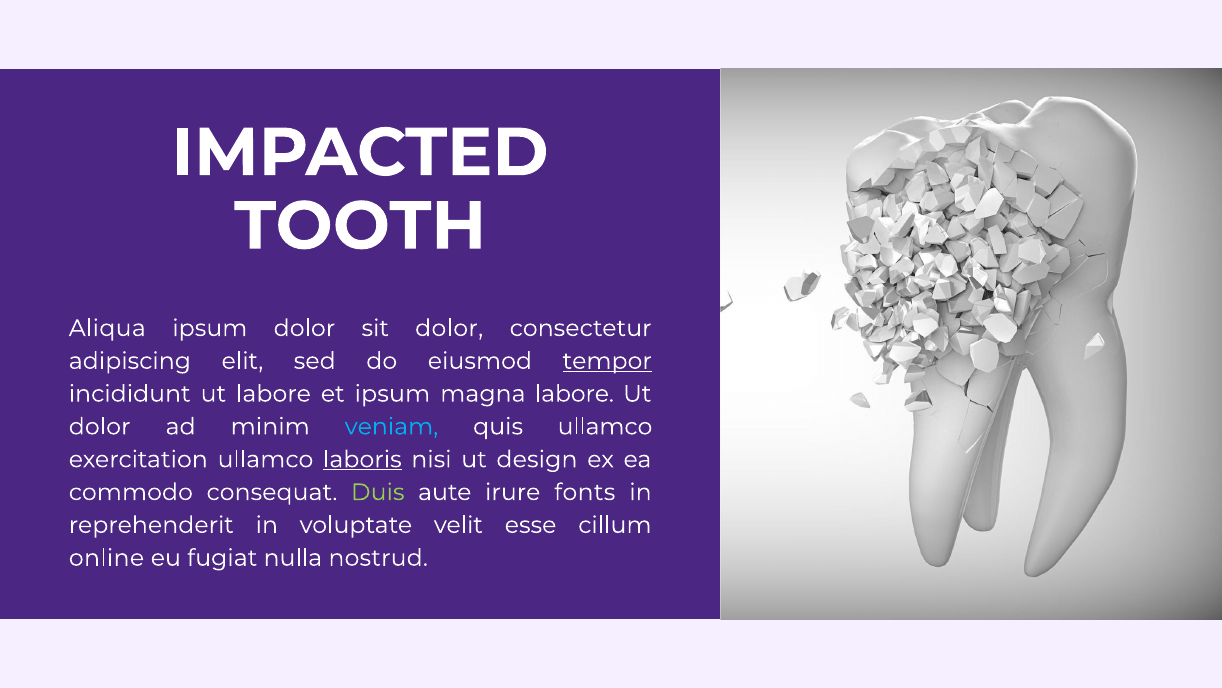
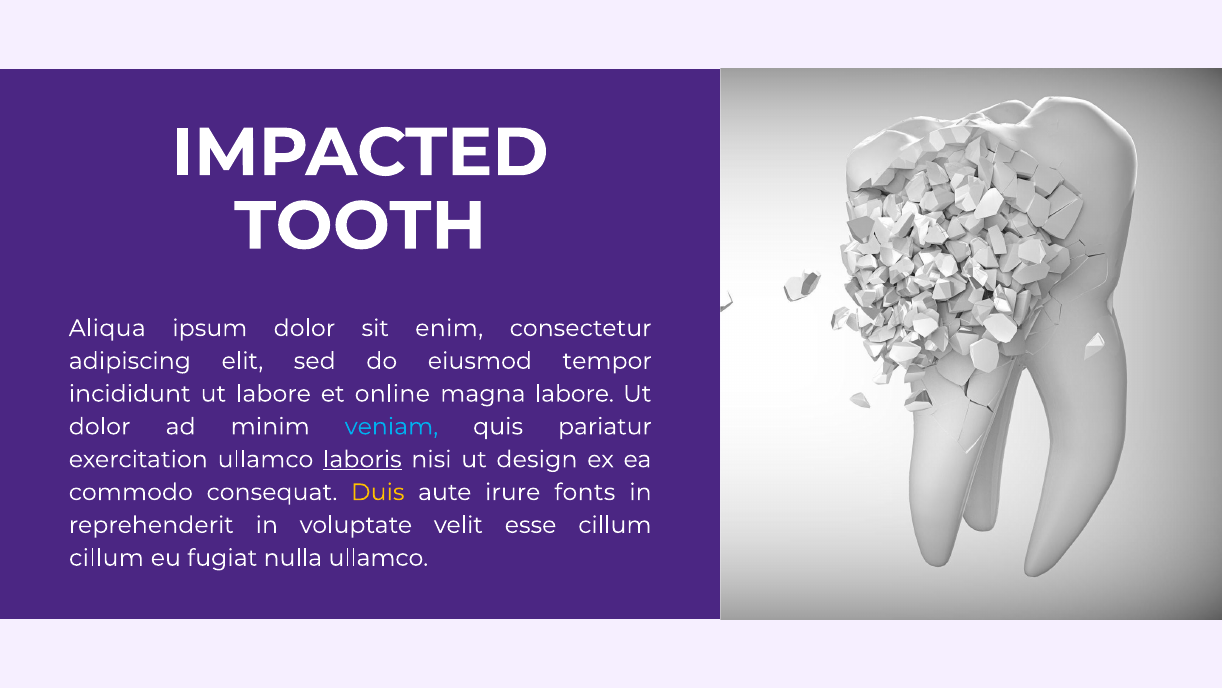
sit dolor: dolor -> enim (449, 328)
tempor underline: present -> none (607, 361)
et ipsum: ipsum -> online (392, 393)
quis ullamco: ullamco -> pariatur (605, 426)
Duis colour: light green -> yellow (378, 492)
online: online -> cillum (106, 557)
nulla nostrud: nostrud -> ullamco (378, 557)
